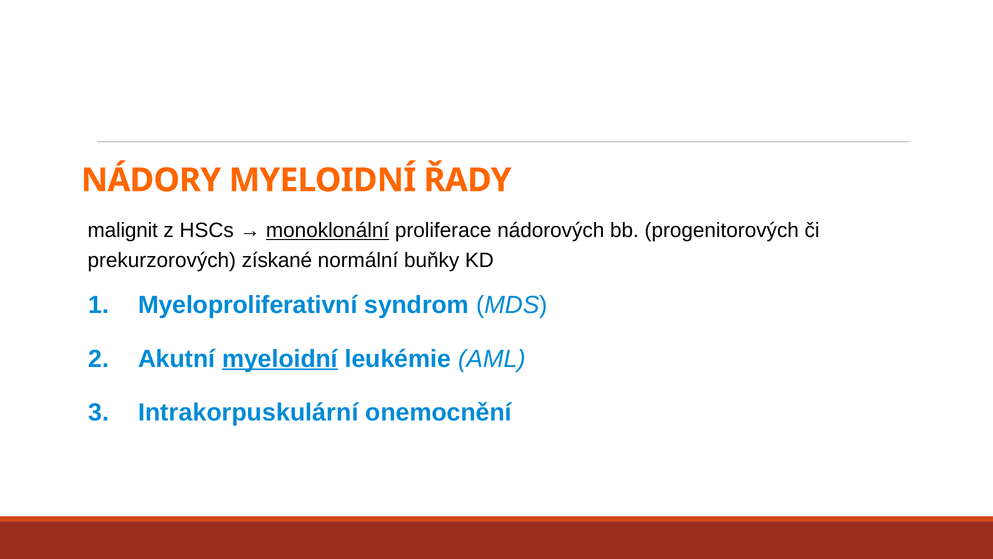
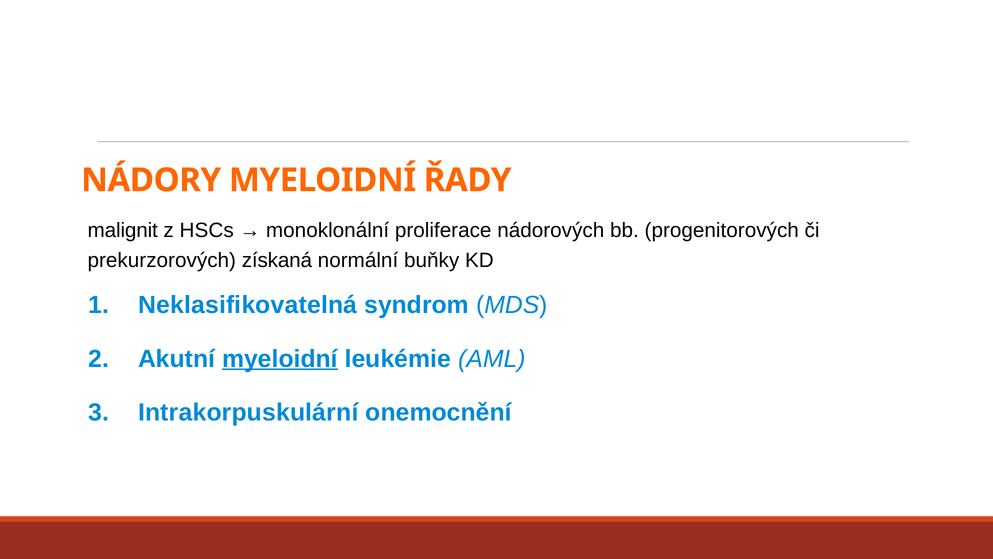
monoklonální underline: present -> none (328, 230)
získané: získané -> získaná (277, 260)
Myeloproliferativní: Myeloproliferativní -> Neklasifikovatelná (248, 305)
